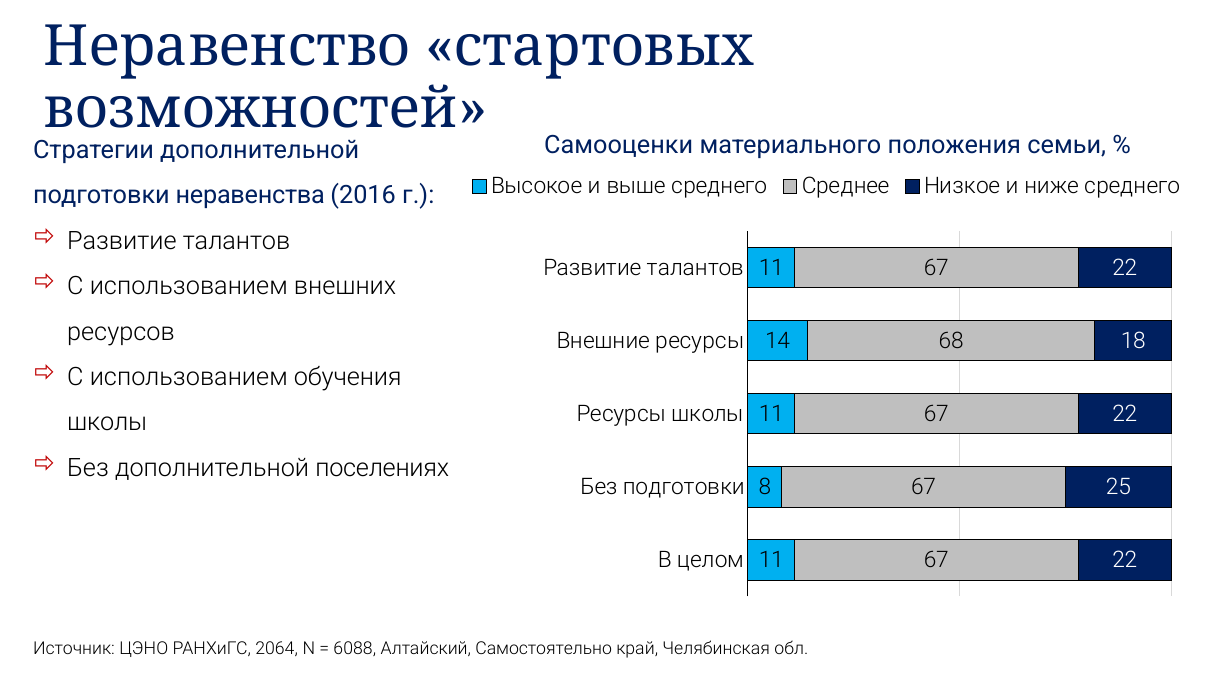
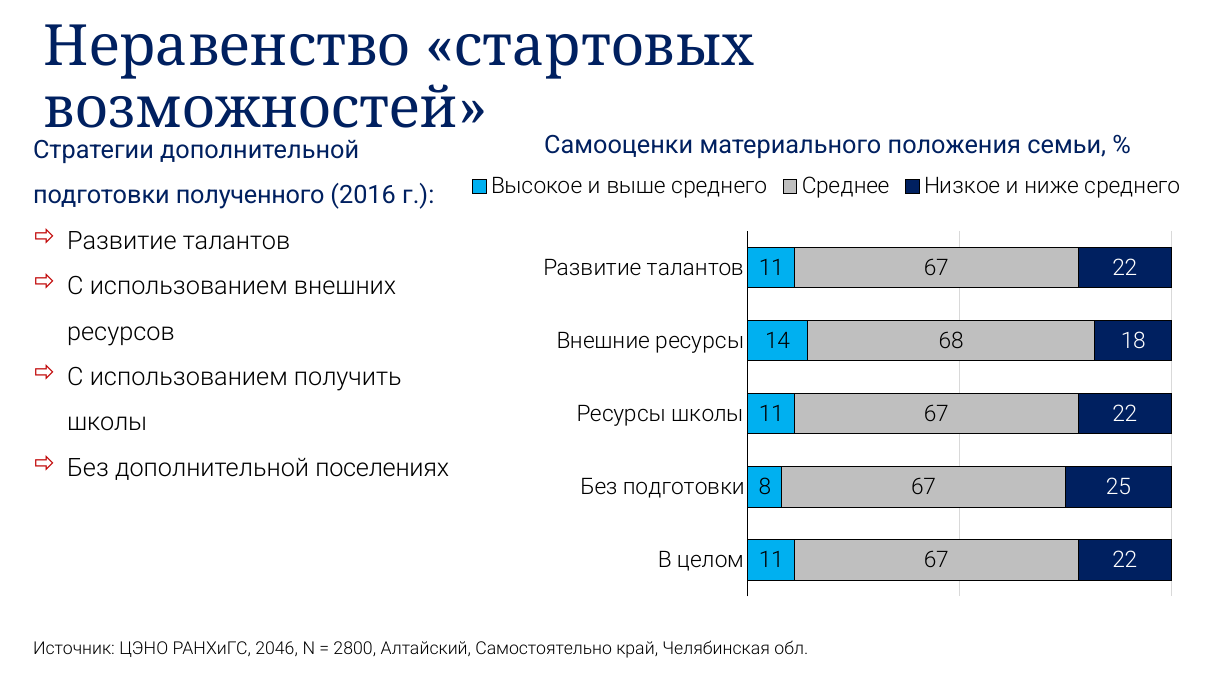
неравенства: неравенства -> полученного (250, 195)
обучения: обучения -> получить (348, 377)
2064: 2064 -> 2046 (277, 649)
6088: 6088 -> 2800 (355, 649)
